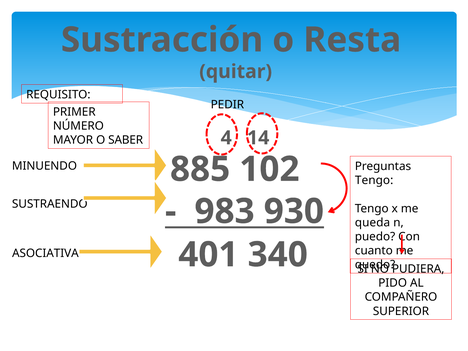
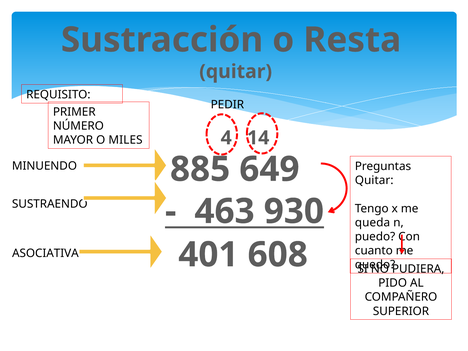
SABER: SABER -> MILES (126, 140)
102: 102 -> 649 (269, 169)
Tengo: Tengo -> Quitar (374, 180)
983: 983 -> 463 (225, 211)
340: 340 -> 608 (278, 255)
